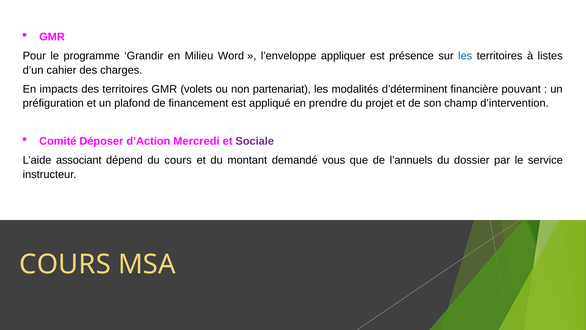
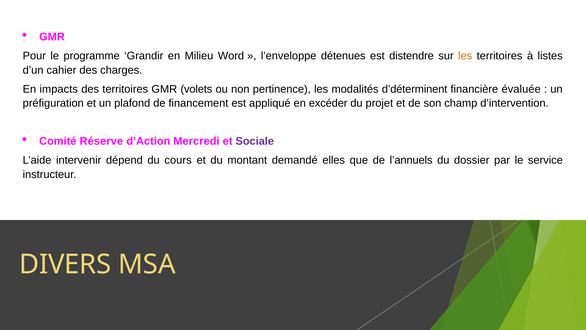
appliquer: appliquer -> détenues (343, 56)
présence: présence -> distendre (412, 56)
les colour: blue -> orange (465, 56)
partenariat: partenariat -> pertinence (282, 89)
pouvant: pouvant -> évaluée (521, 89)
prendre: prendre -> excéder (328, 103)
Déposer: Déposer -> Réserve (101, 141)
associant: associant -> intervenir (79, 160)
vous: vous -> elles (334, 160)
COURS: COURS -> DIVERS (65, 264)
